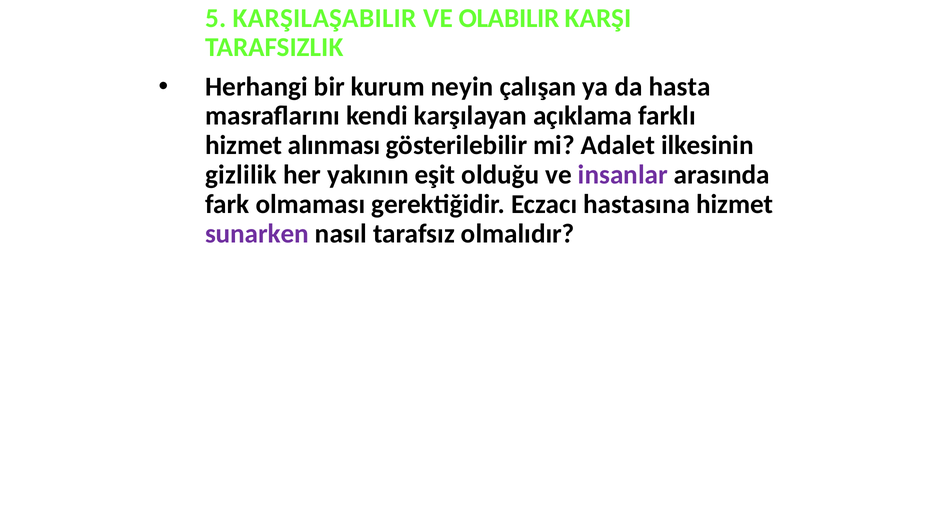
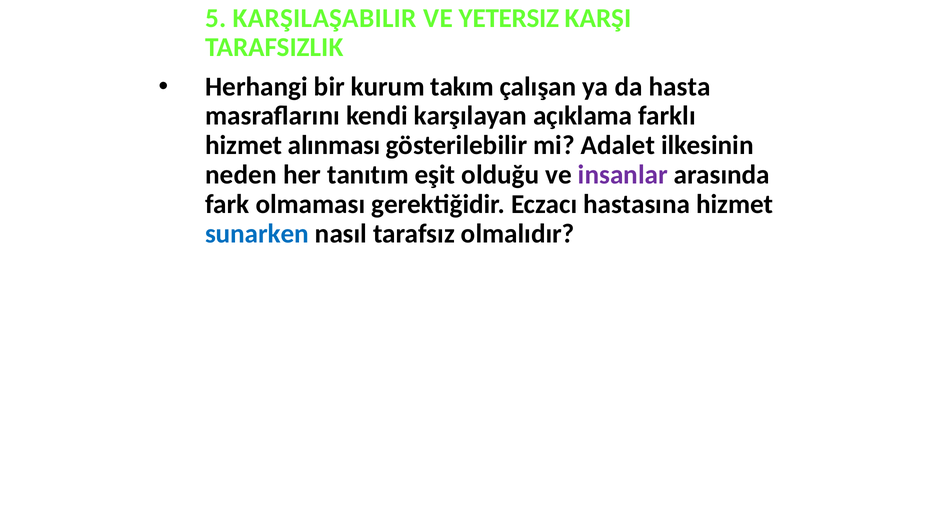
OLABILIR: OLABILIR -> YETERSIZ (509, 18)
neyin: neyin -> takım (462, 87)
gizlilik: gizlilik -> neden (241, 175)
yakının: yakının -> tanıtım (368, 175)
sunarken colour: purple -> blue (257, 234)
